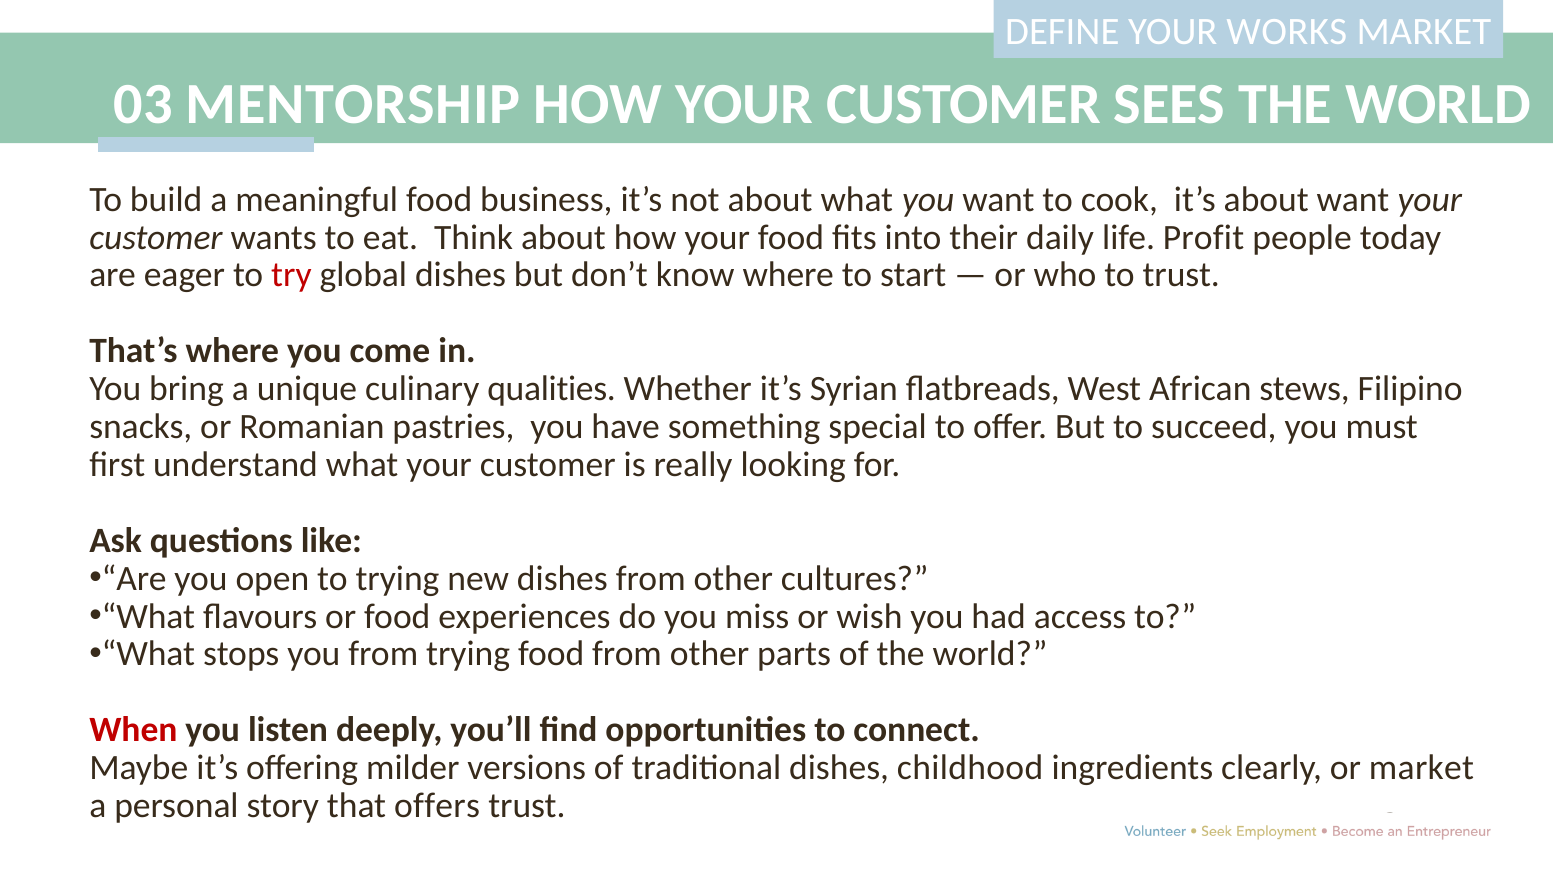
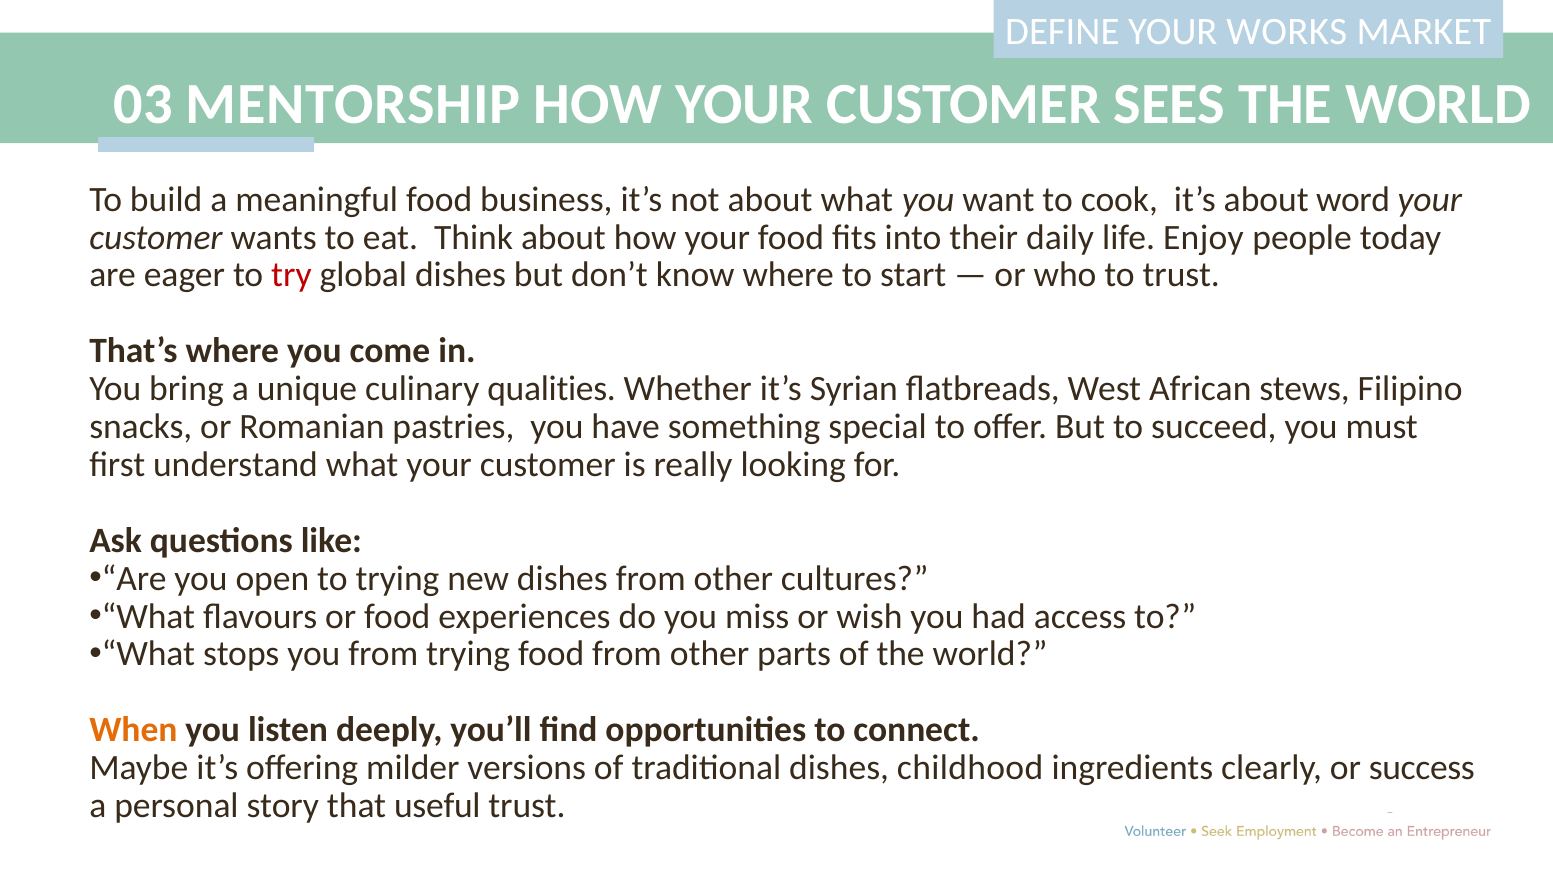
about want: want -> word (1353, 199)
Profit: Profit -> Enjoy (1203, 237)
When colour: red -> orange (133, 730)
or market: market -> success (1422, 767)
offers: offers -> useful (437, 805)
